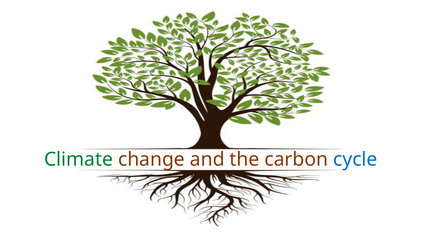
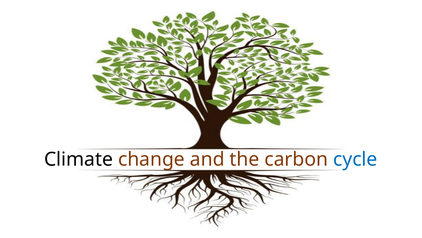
Climate colour: green -> black (79, 159)
